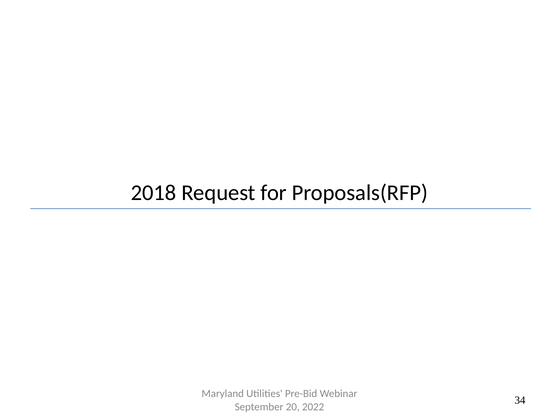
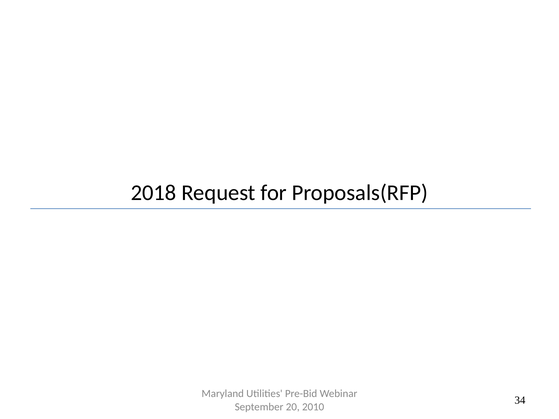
2022: 2022 -> 2010 (313, 407)
